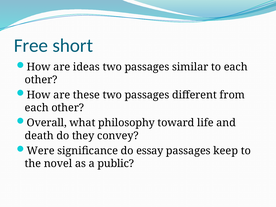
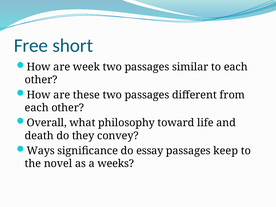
ideas: ideas -> week (86, 67)
Were: Were -> Ways (41, 151)
public: public -> weeks (116, 164)
